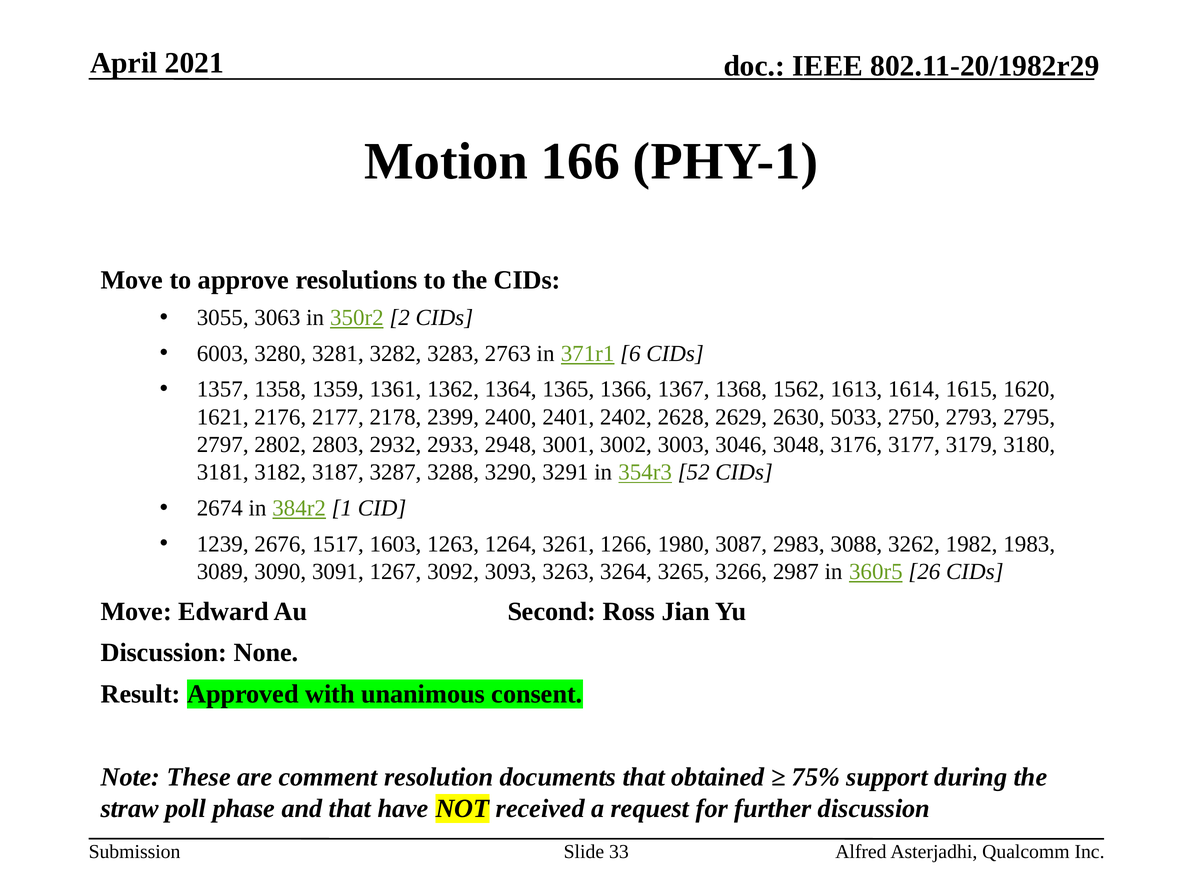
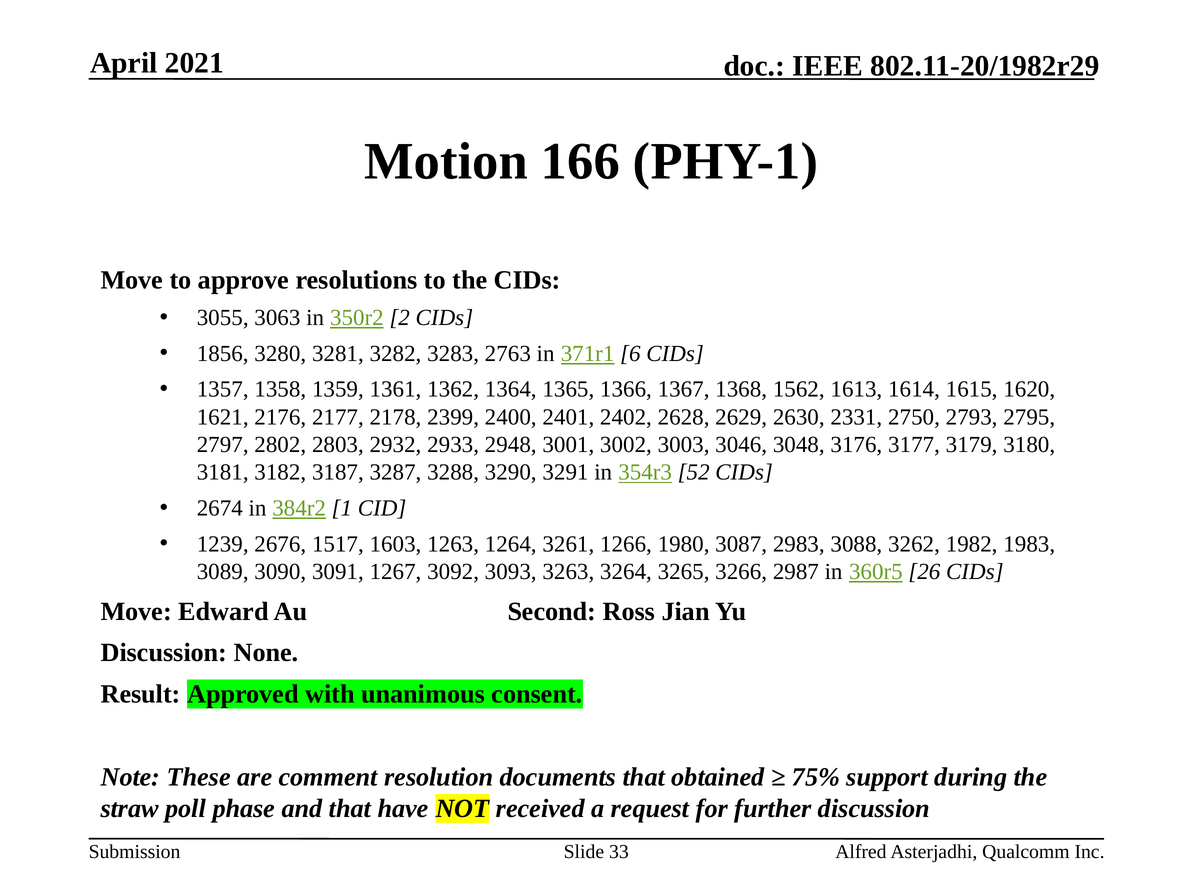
6003: 6003 -> 1856 (223, 353)
5033: 5033 -> 2331 (856, 417)
